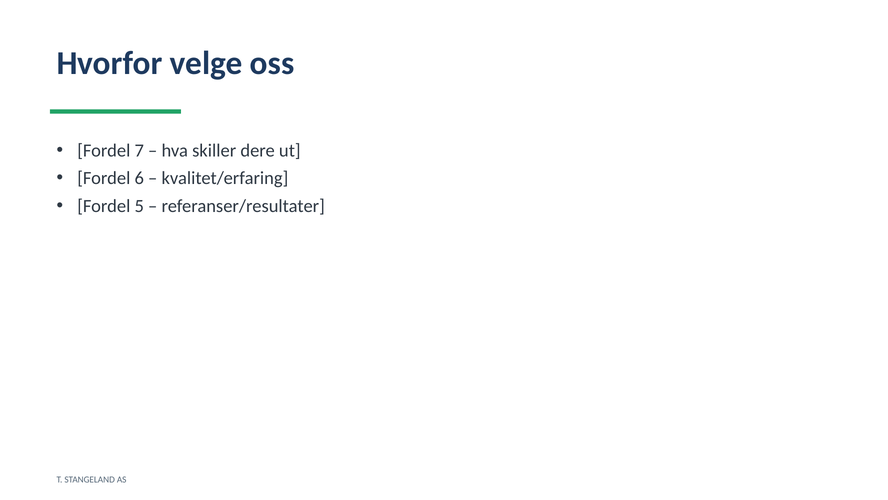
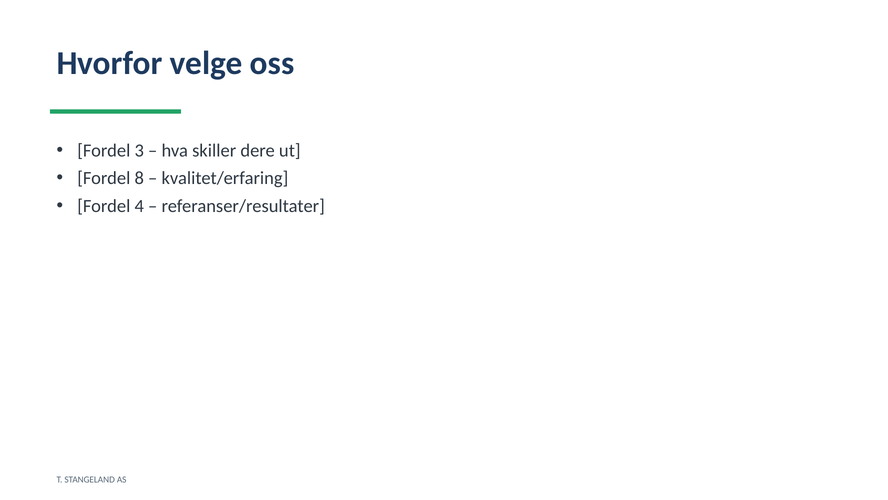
7: 7 -> 3 (139, 150)
6: 6 -> 8 (139, 178)
5: 5 -> 4 (139, 206)
